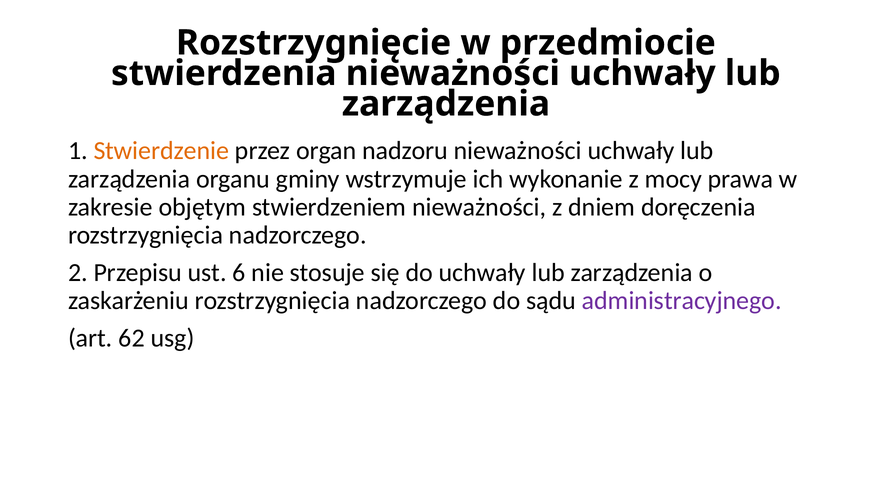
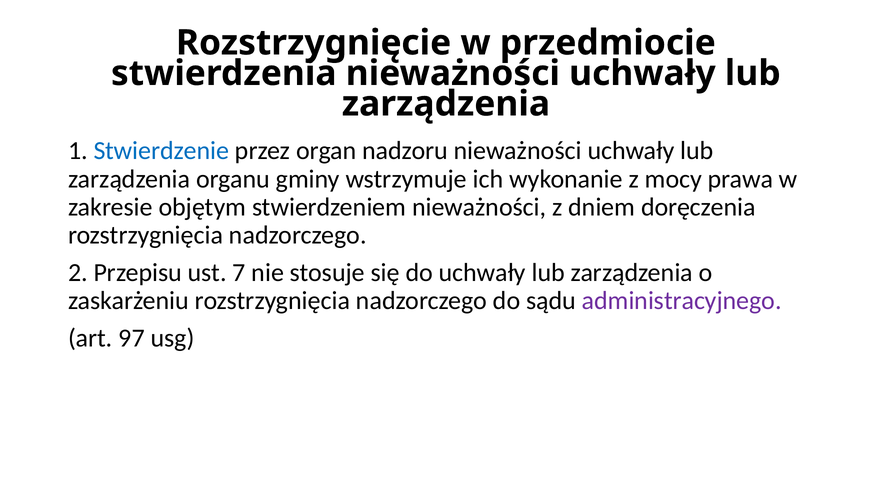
Stwierdzenie colour: orange -> blue (161, 151)
6: 6 -> 7 (239, 273)
62: 62 -> 97 (132, 338)
